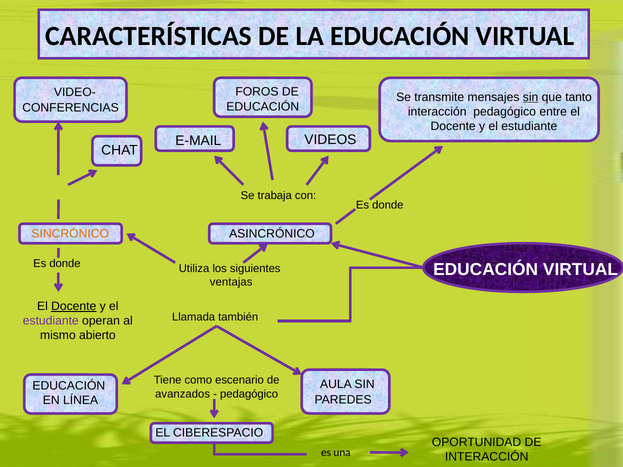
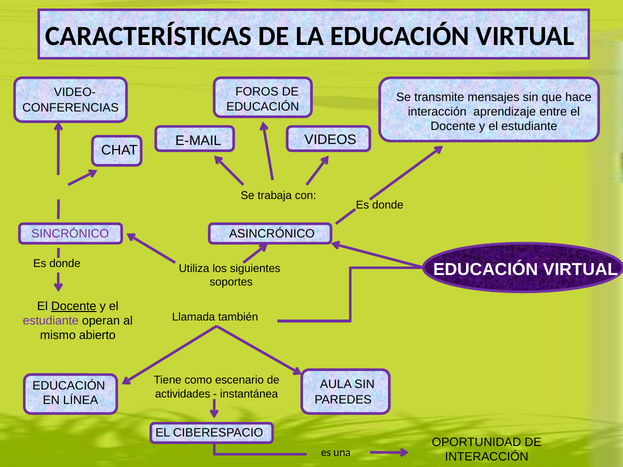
sin underline: present -> none (531, 97)
tanto: tanto -> hace (578, 97)
interacción pedagógico: pedagógico -> aprendizaje (505, 112)
SINCRÓNICO colour: orange -> purple (70, 234)
ventajas: ventajas -> soportes (231, 282)
avanzados: avanzados -> actividades (183, 394)
pedagógico: pedagógico -> instantánea (249, 394)
